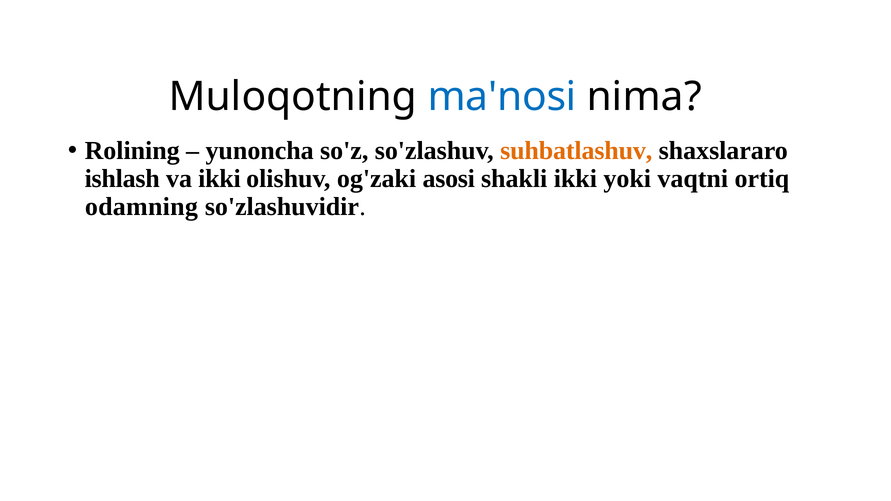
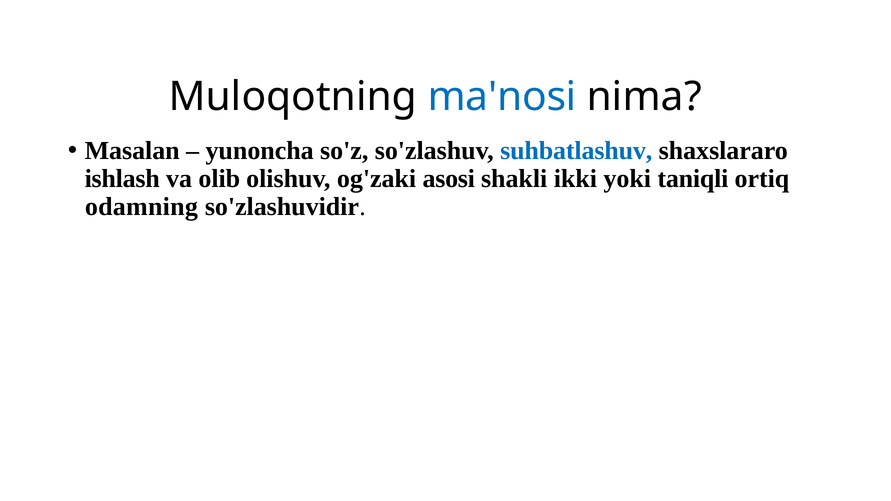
Rolining: Rolining -> Masalan (132, 151)
suhbatlashuv colour: orange -> blue (576, 151)
va ikki: ikki -> olib (219, 179)
vaqtni: vaqtni -> taniqli (693, 179)
